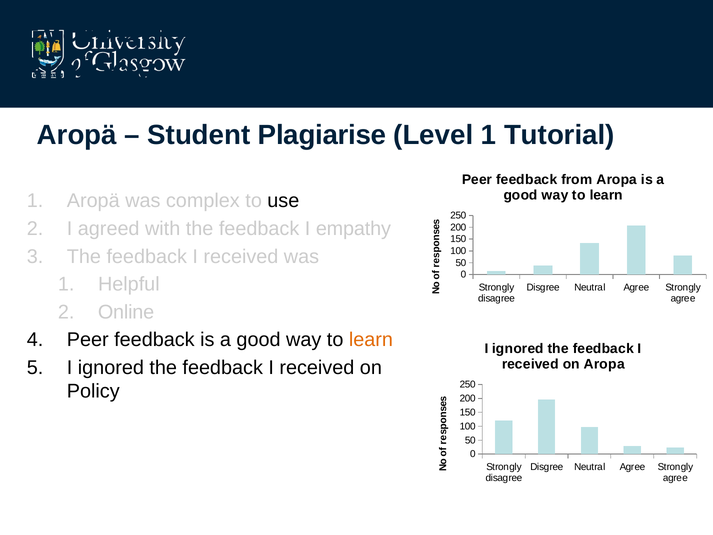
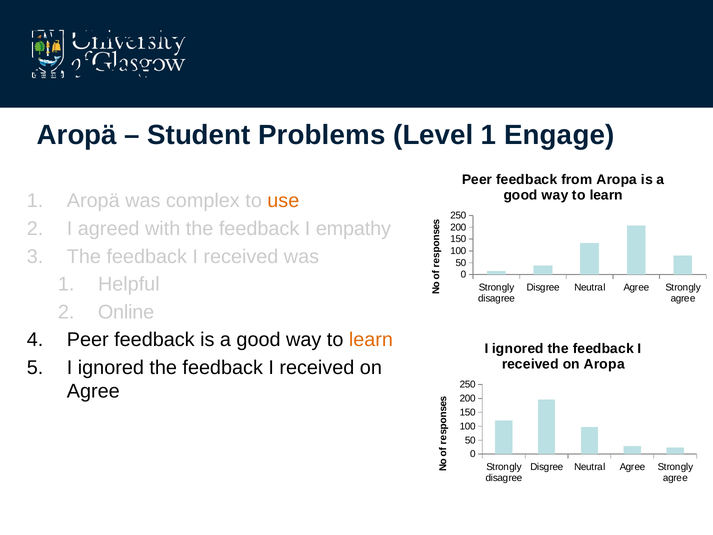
Plagiarise: Plagiarise -> Problems (322, 135)
Tutorial: Tutorial -> Engage (559, 135)
use colour: black -> orange (283, 201)
Policy: Policy -> Agree (93, 391)
